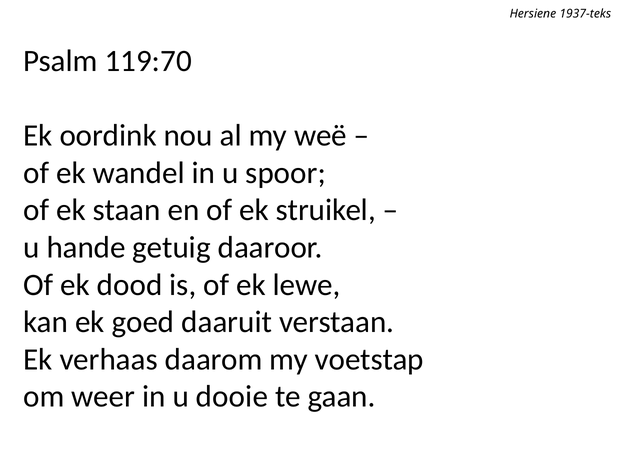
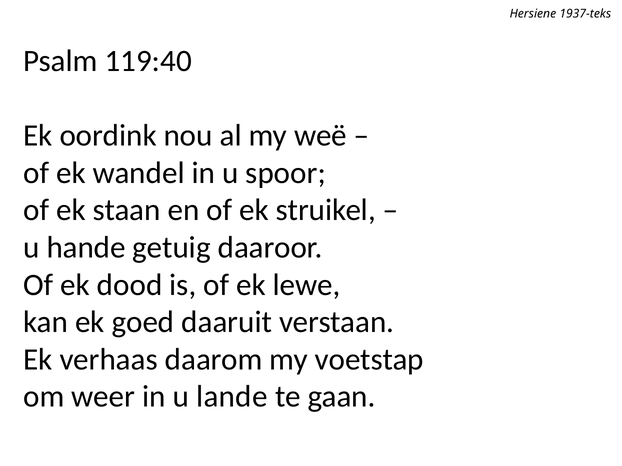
119:70: 119:70 -> 119:40 (148, 61)
dooie: dooie -> lande (232, 397)
